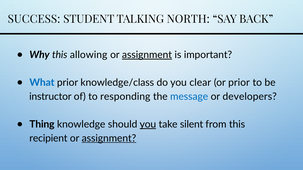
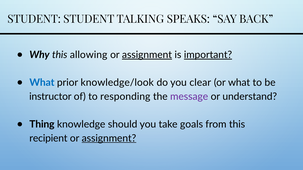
SUCCESS: SUCCESS -> STUDENT (34, 19)
NORTH: NORTH -> SPEAKS (188, 19)
important underline: none -> present (208, 55)
knowledge/class: knowledge/class -> knowledge/look (117, 83)
or prior: prior -> what (239, 83)
message colour: blue -> purple (189, 97)
developers: developers -> understand (250, 97)
you underline: present -> none (148, 125)
silent: silent -> goals (192, 125)
